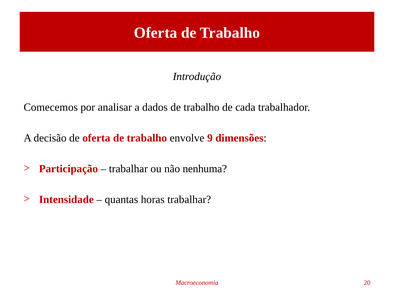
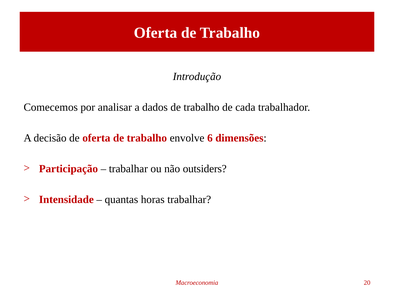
9: 9 -> 6 (210, 138)
nenhuma: nenhuma -> outsiders (205, 168)
